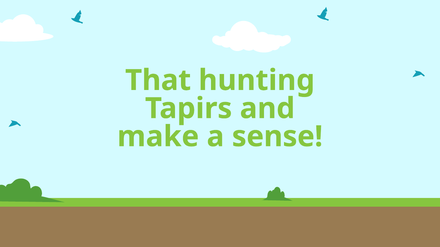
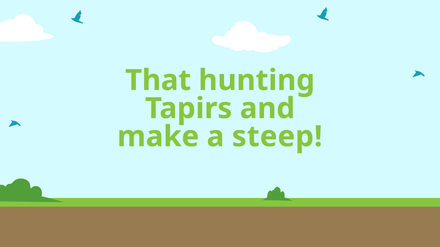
sense: sense -> steep (277, 137)
